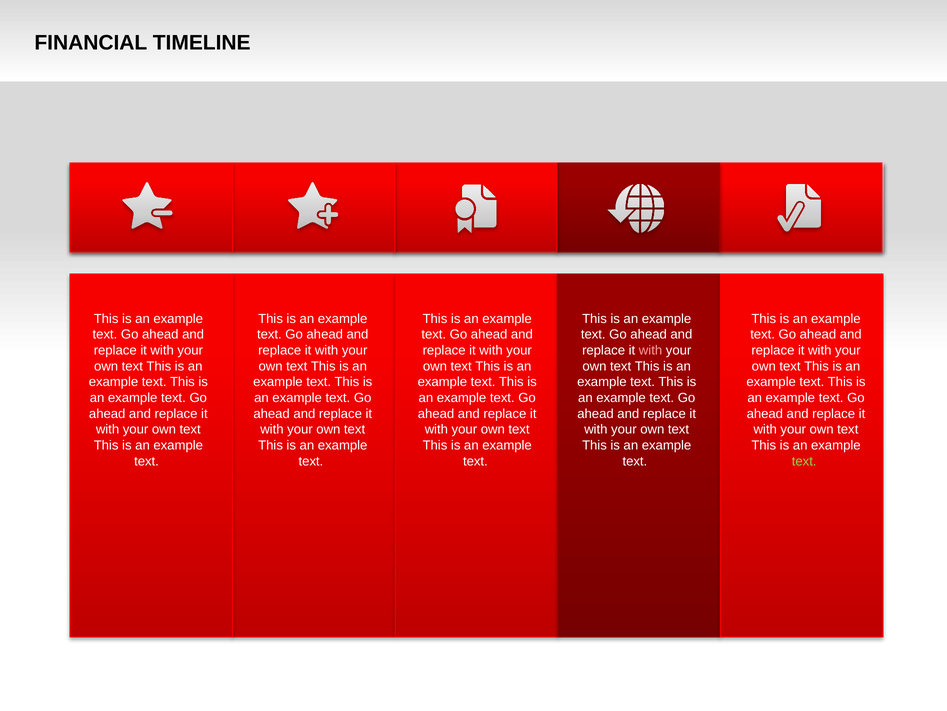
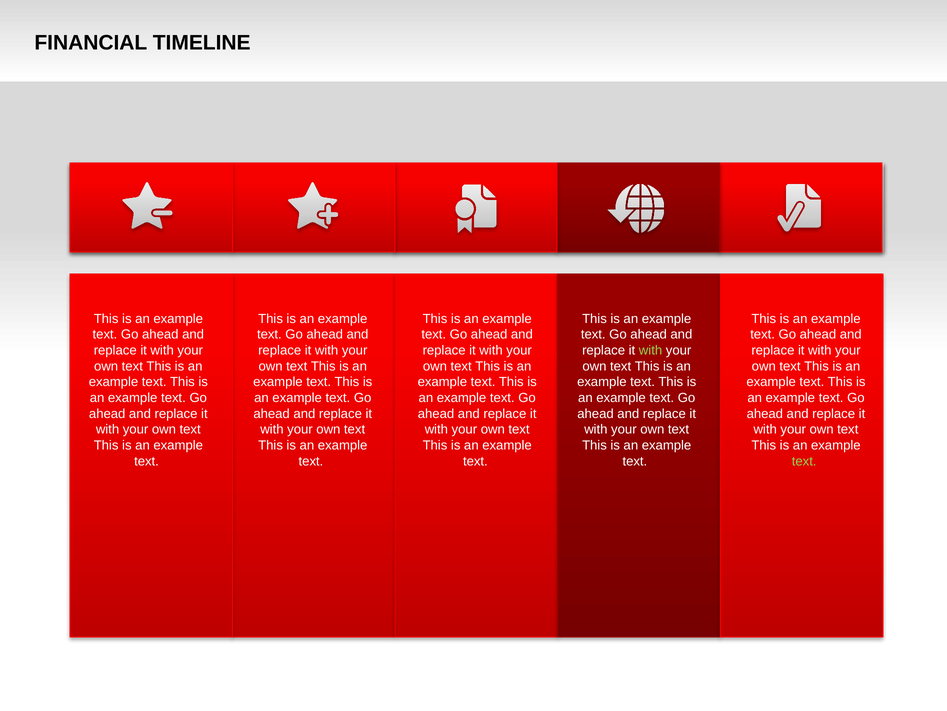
with colour: pink -> light green (651, 350)
